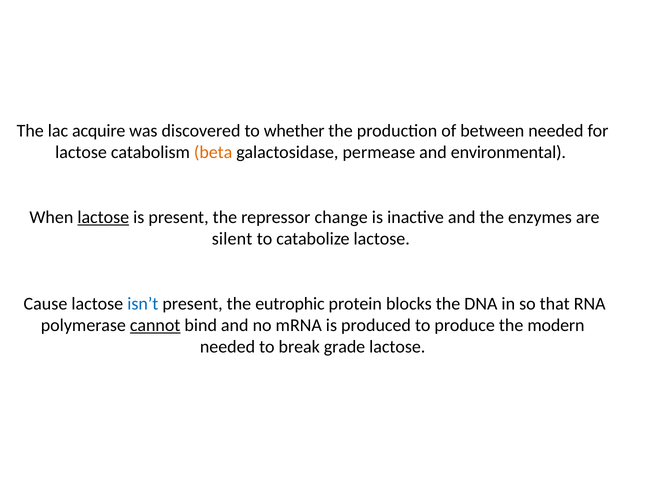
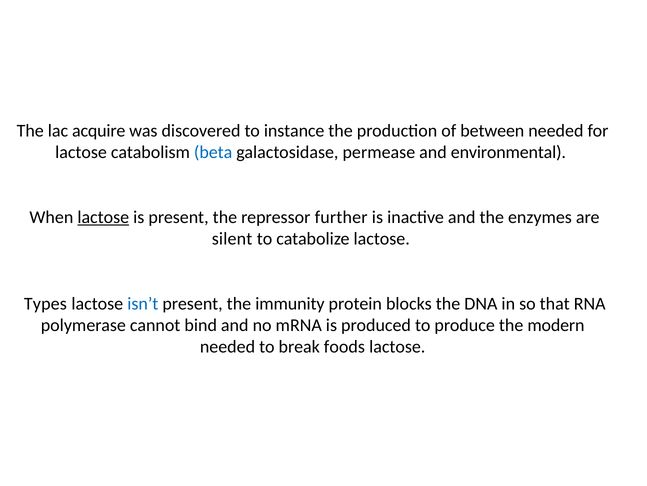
whether: whether -> instance (294, 130)
beta colour: orange -> blue (213, 152)
change: change -> further (341, 217)
Cause: Cause -> Types (45, 303)
eutrophic: eutrophic -> immunity (290, 303)
cannot underline: present -> none (155, 325)
grade: grade -> foods (344, 347)
